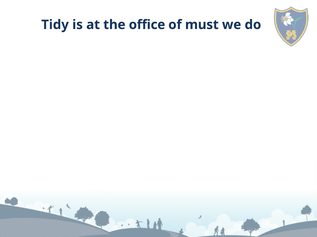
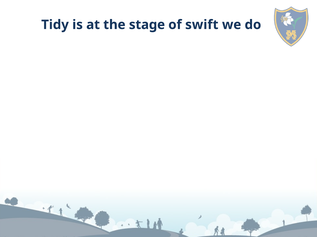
office: office -> stage (147, 25)
must: must -> swift (202, 25)
